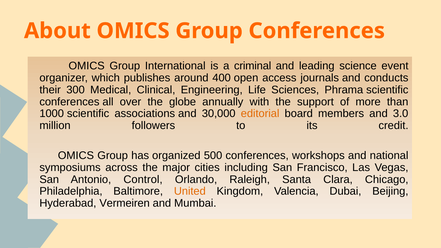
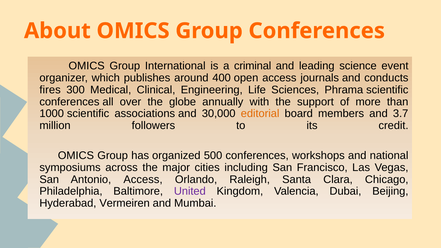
their: their -> fires (50, 90)
3.0: 3.0 -> 3.7 (401, 114)
Antonio Control: Control -> Access (143, 179)
United colour: orange -> purple (190, 191)
